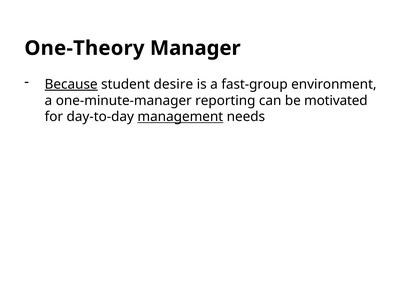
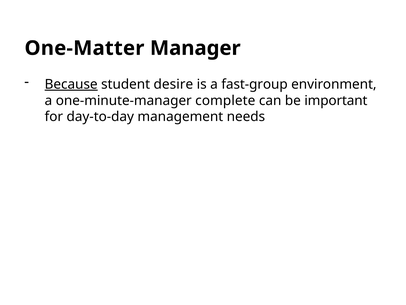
One-Theory: One-Theory -> One-Matter (84, 48)
reporting: reporting -> complete (225, 100)
motivated: motivated -> important (336, 100)
management underline: present -> none (180, 117)
